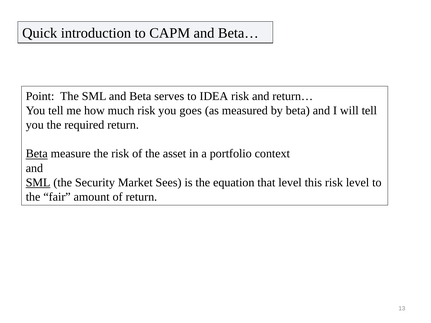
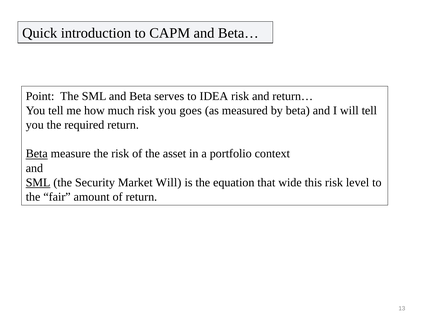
Market Sees: Sees -> Will (168, 183)
that level: level -> wide (290, 183)
